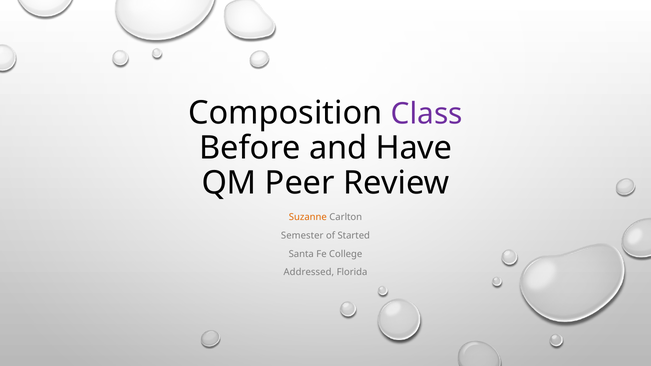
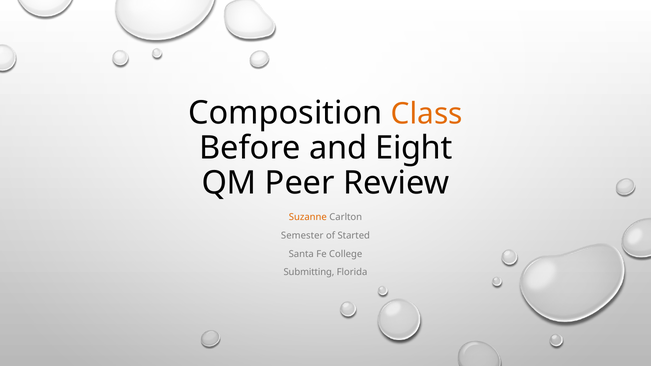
Class colour: purple -> orange (427, 114)
Have: Have -> Eight (414, 148)
Addressed: Addressed -> Submitting (309, 272)
